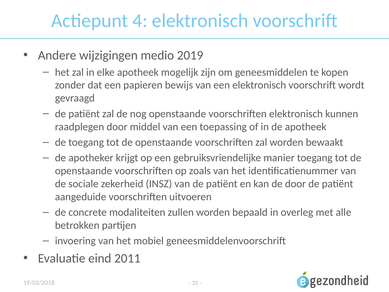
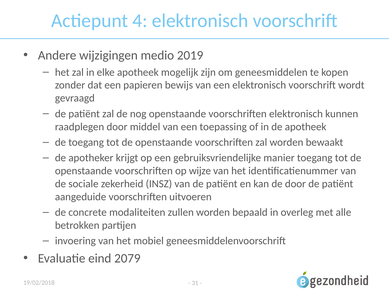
zoals: zoals -> wijze (200, 171)
2011: 2011 -> 2079 (127, 258)
